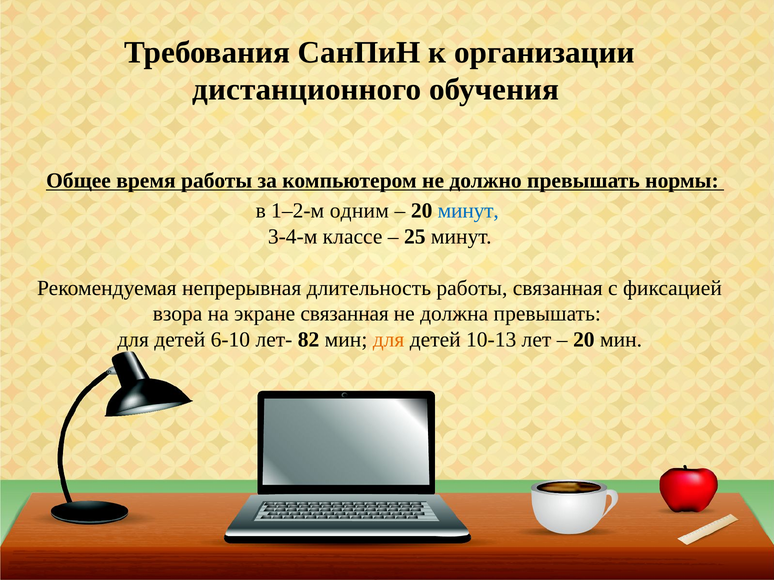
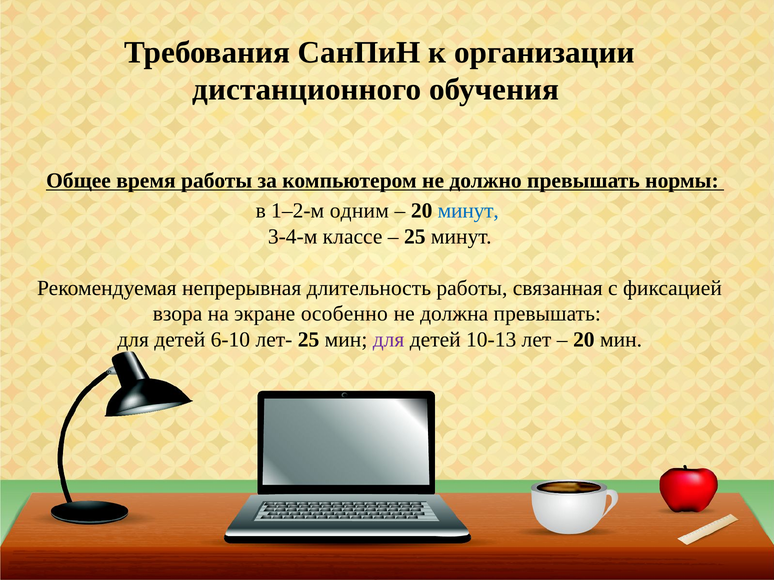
экране связанная: связанная -> особенно (344, 314)
лет- 82: 82 -> 25 (309, 340)
для colour: orange -> purple (389, 340)
